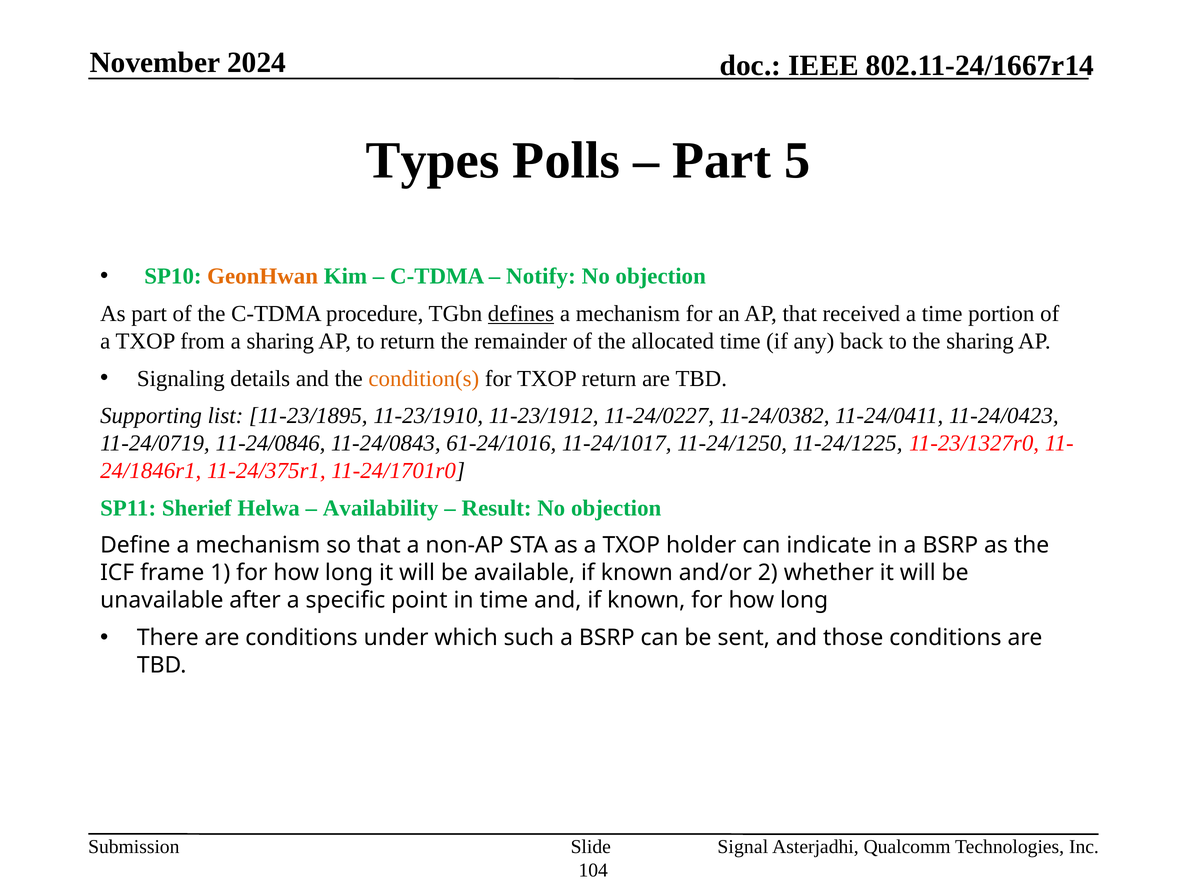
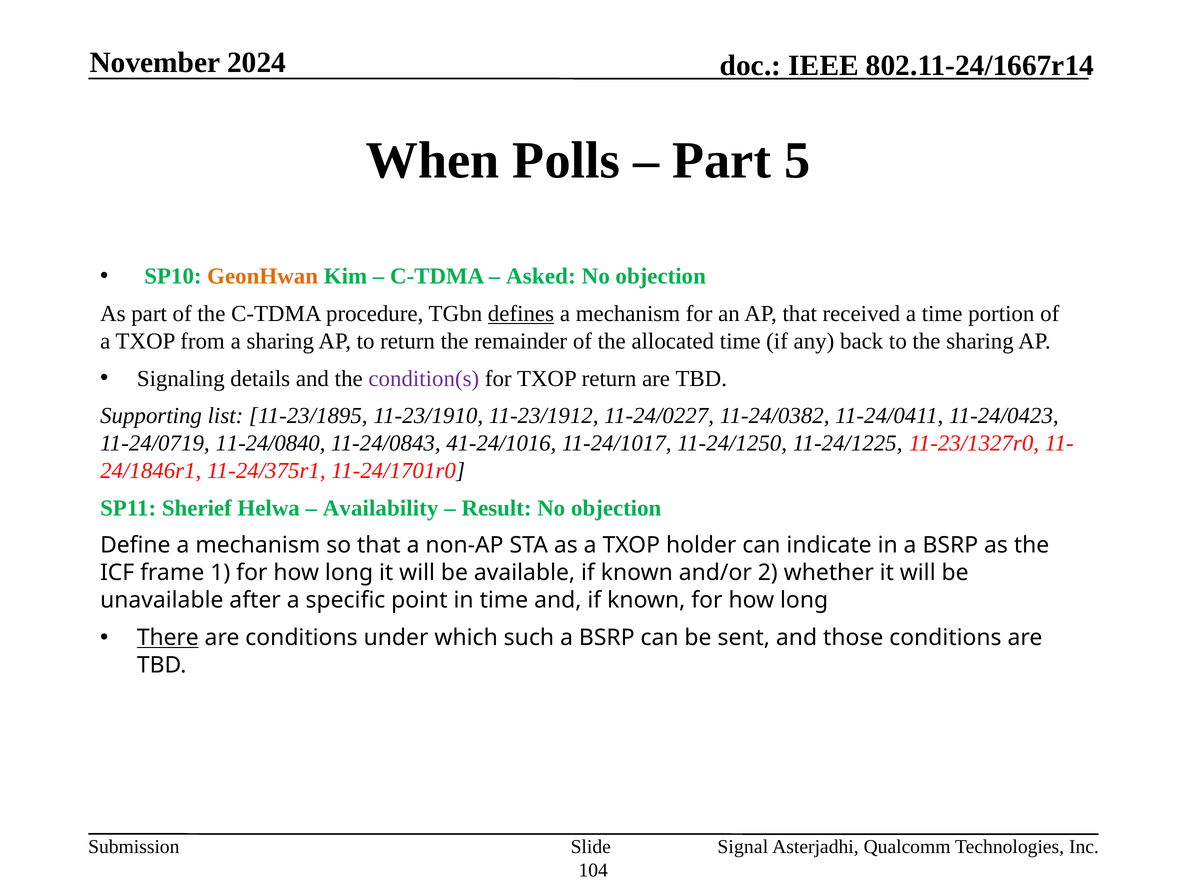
Types: Types -> When (433, 160)
Notify: Notify -> Asked (541, 276)
condition(s colour: orange -> purple (424, 378)
11-24/0846: 11-24/0846 -> 11-24/0840 (270, 443)
61-24/1016: 61-24/1016 -> 41-24/1016 (501, 443)
There underline: none -> present (168, 637)
